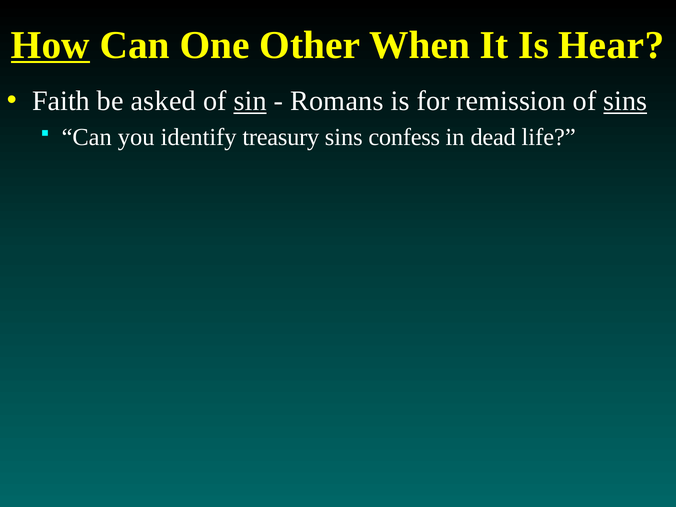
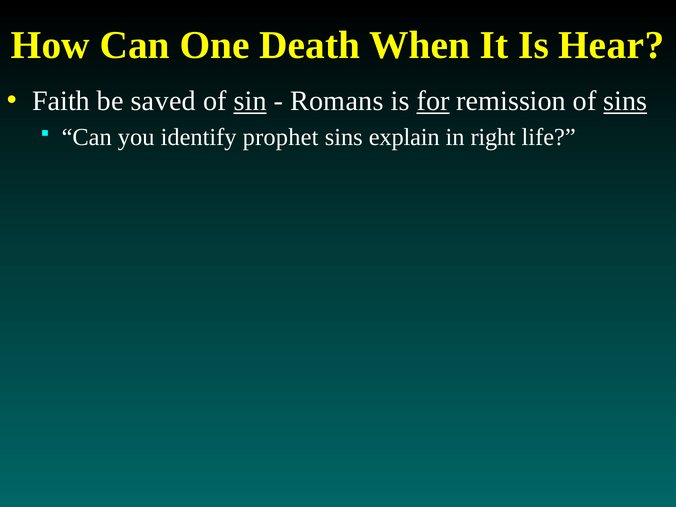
How underline: present -> none (50, 45)
Other: Other -> Death (310, 45)
asked: asked -> saved (163, 101)
for underline: none -> present (433, 101)
treasury: treasury -> prophet (281, 137)
confess: confess -> explain (404, 137)
dead: dead -> right (493, 137)
